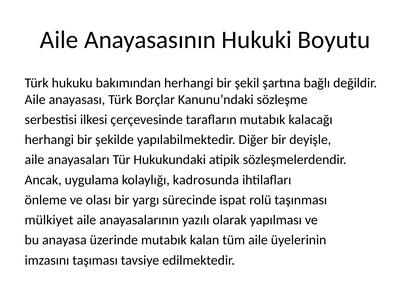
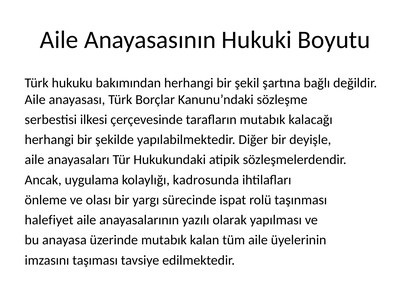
mülkiyet: mülkiyet -> halefiyet (49, 220)
